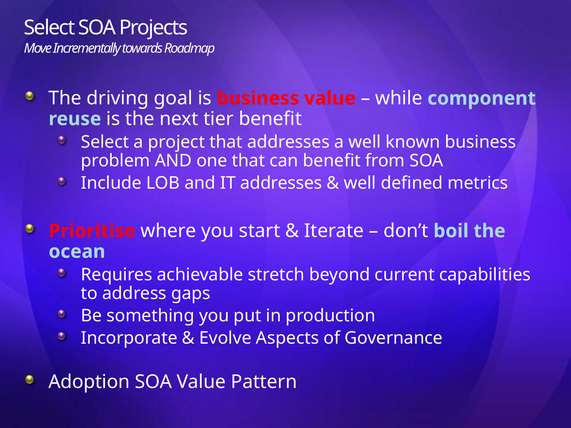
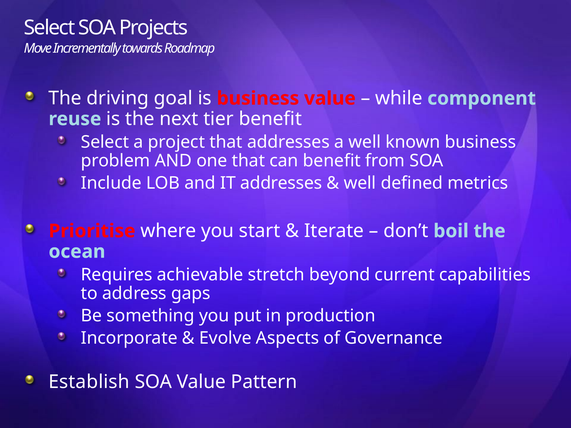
Adoption: Adoption -> Establish (89, 382)
